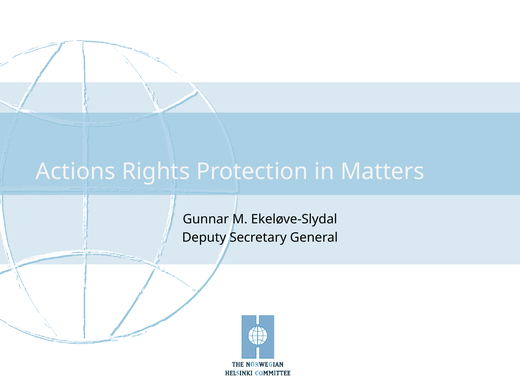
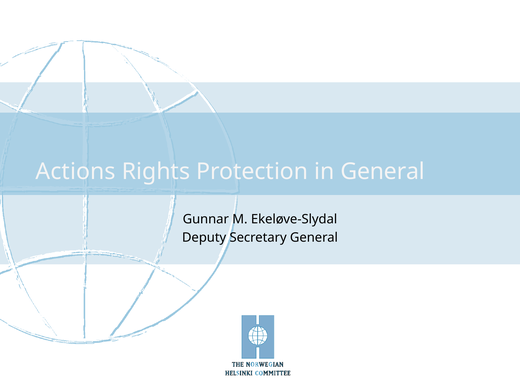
in Matters: Matters -> General (383, 171)
